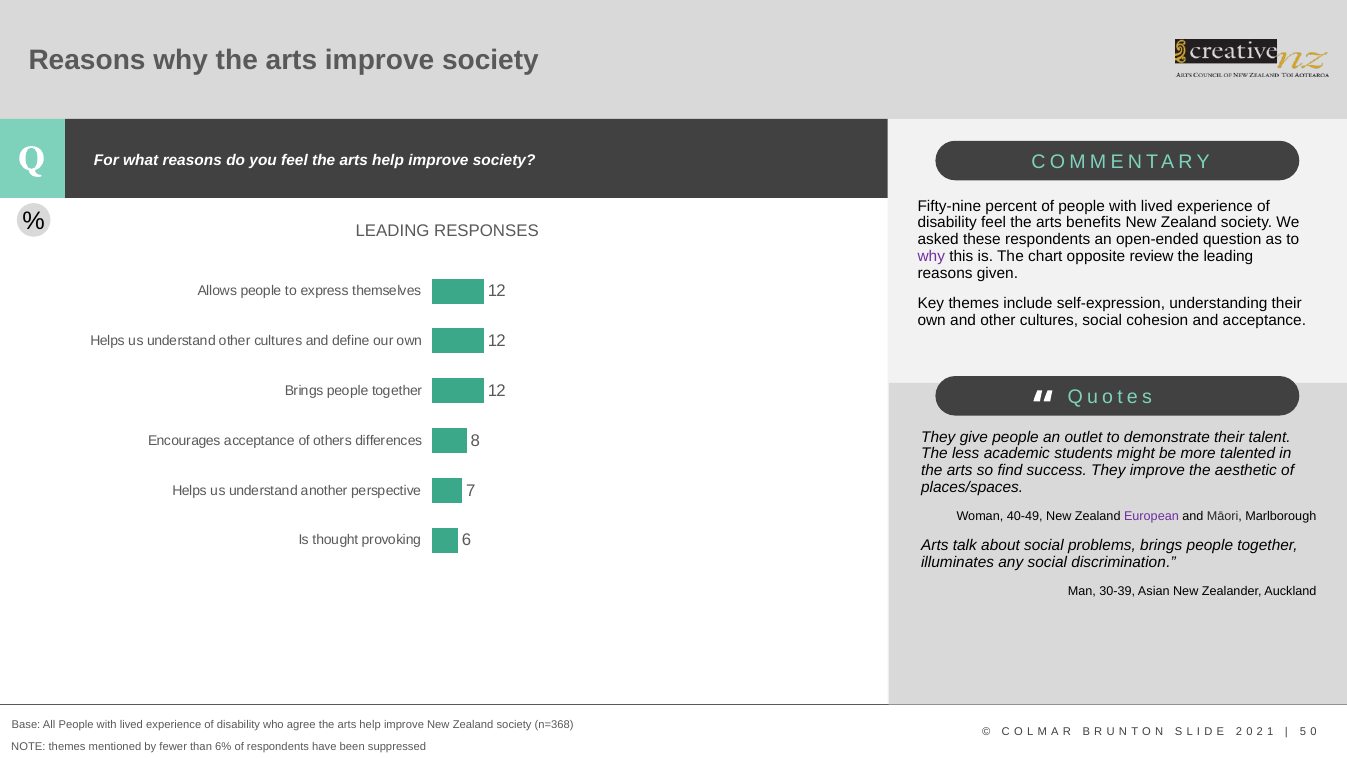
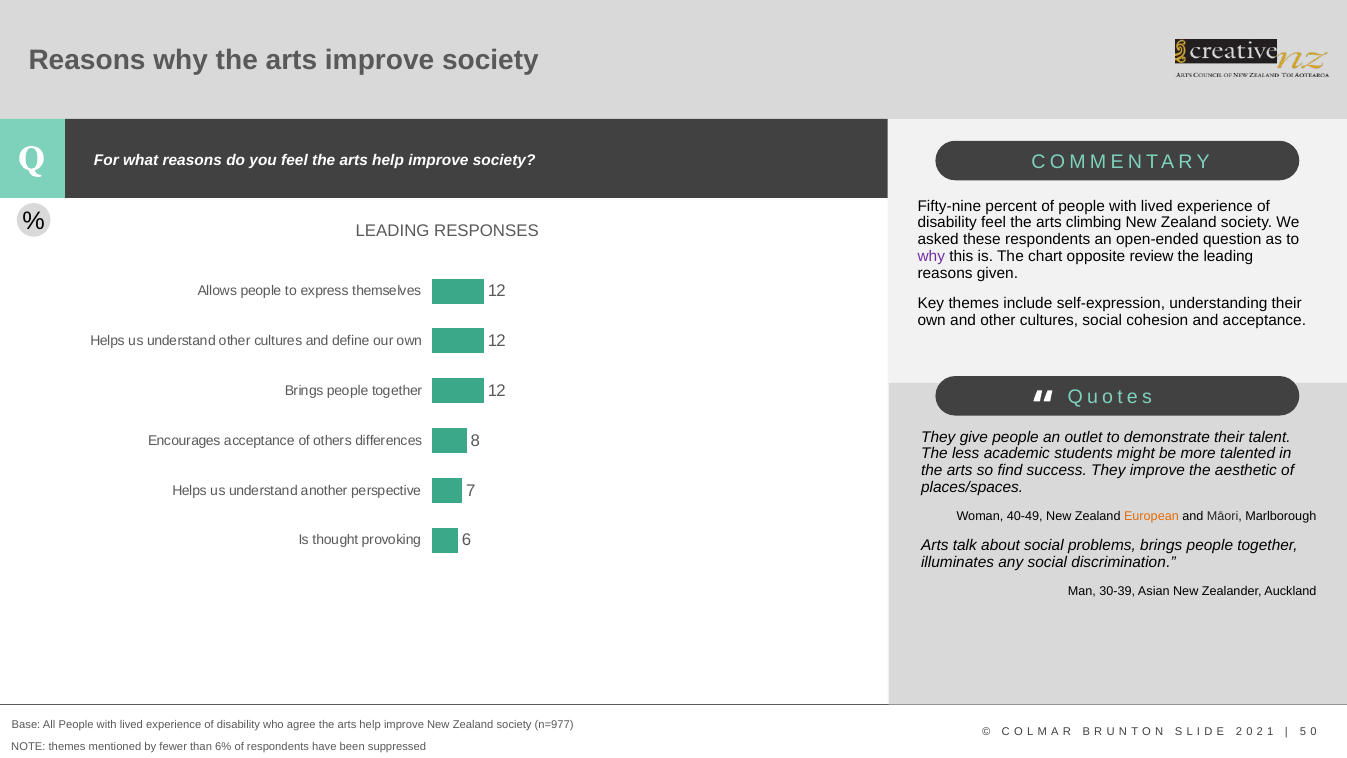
benefits: benefits -> climbing (1094, 223)
European colour: purple -> orange (1151, 516)
n=368: n=368 -> n=977 (554, 725)
